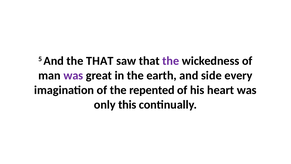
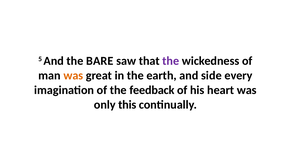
the THAT: THAT -> BARE (100, 61)
was colour: purple -> orange (73, 75)
repented: repented -> feedback (152, 90)
